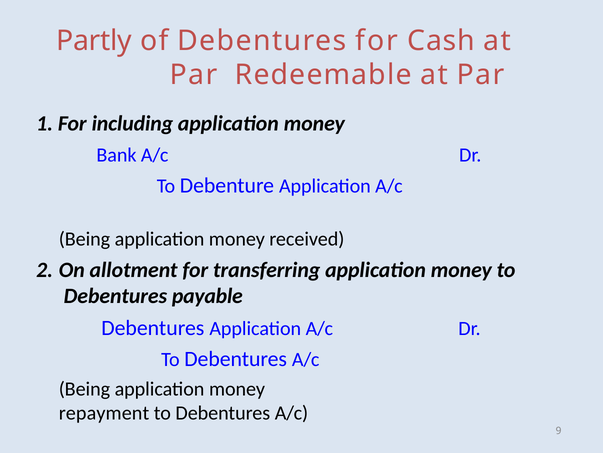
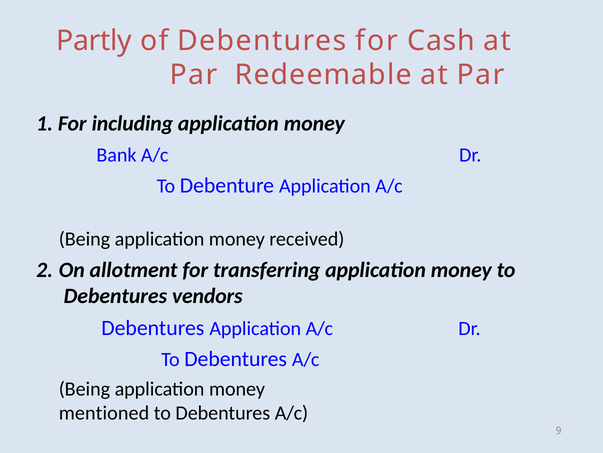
payable: payable -> vendors (207, 296)
repayment: repayment -> mentioned (104, 413)
